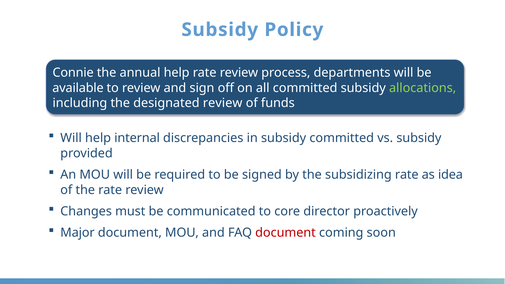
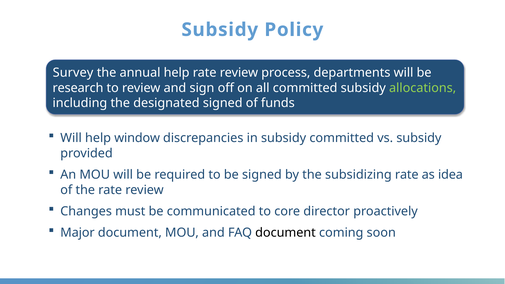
Connie: Connie -> Survey (73, 73)
available: available -> research (78, 88)
designated review: review -> signed (223, 103)
internal: internal -> window (137, 138)
document colour: red -> black (285, 233)
